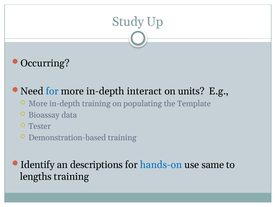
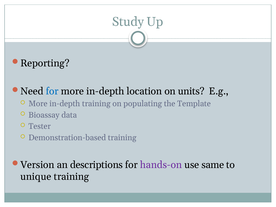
Occurring: Occurring -> Reporting (45, 63)
interact: interact -> location (144, 91)
Identify: Identify -> Version (37, 165)
hands-on colour: blue -> purple (161, 165)
lengths: lengths -> unique (36, 177)
